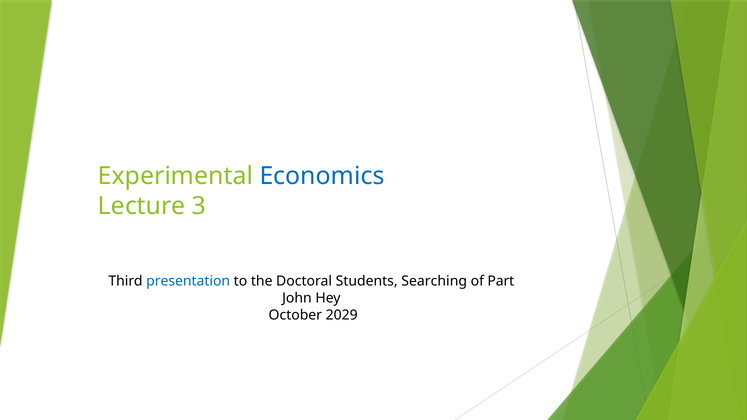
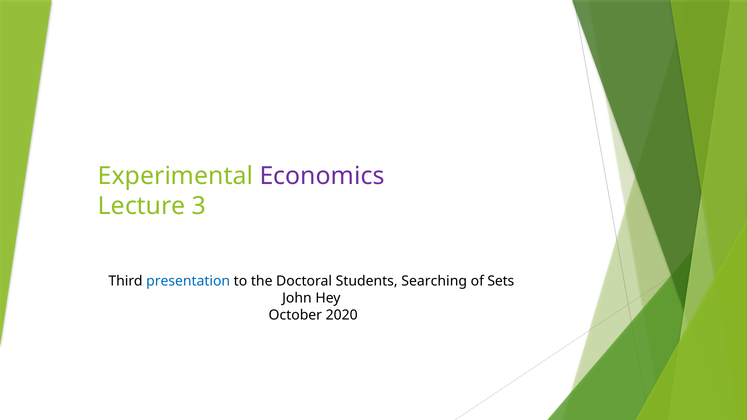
Economics colour: blue -> purple (322, 176)
Part: Part -> Sets (501, 281)
2029: 2029 -> 2020 (342, 315)
